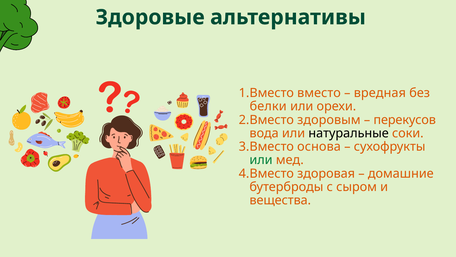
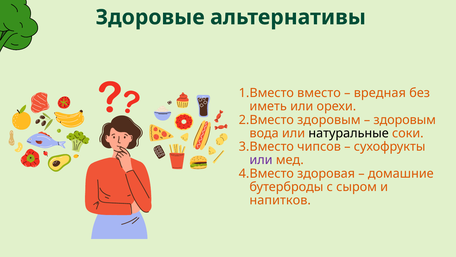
белки: белки -> иметь (268, 106)
перекусов: перекусов -> здоровым (405, 120)
основа: основа -> чипсов (319, 146)
или colour: green -> purple (261, 160)
вещества: вещества -> напитков (280, 200)
